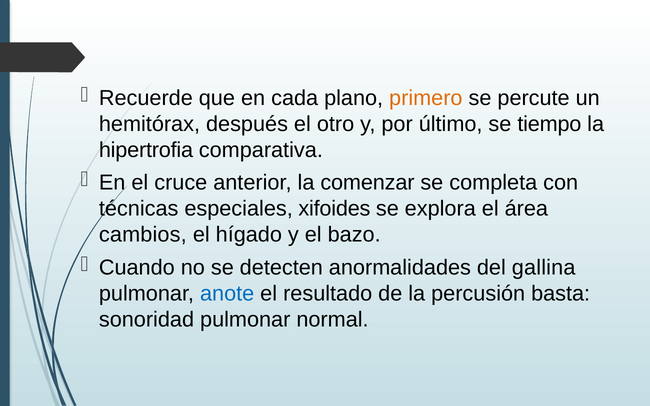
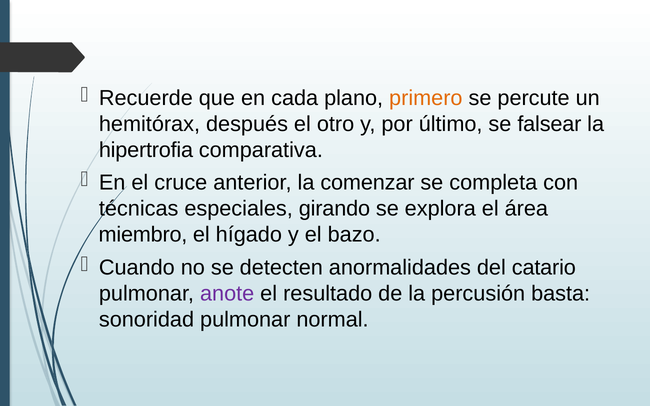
tiempo: tiempo -> falsear (549, 124)
xifoides: xifoides -> girando (334, 209)
cambios: cambios -> miembro (143, 235)
gallina: gallina -> catario (544, 268)
anote colour: blue -> purple (227, 294)
